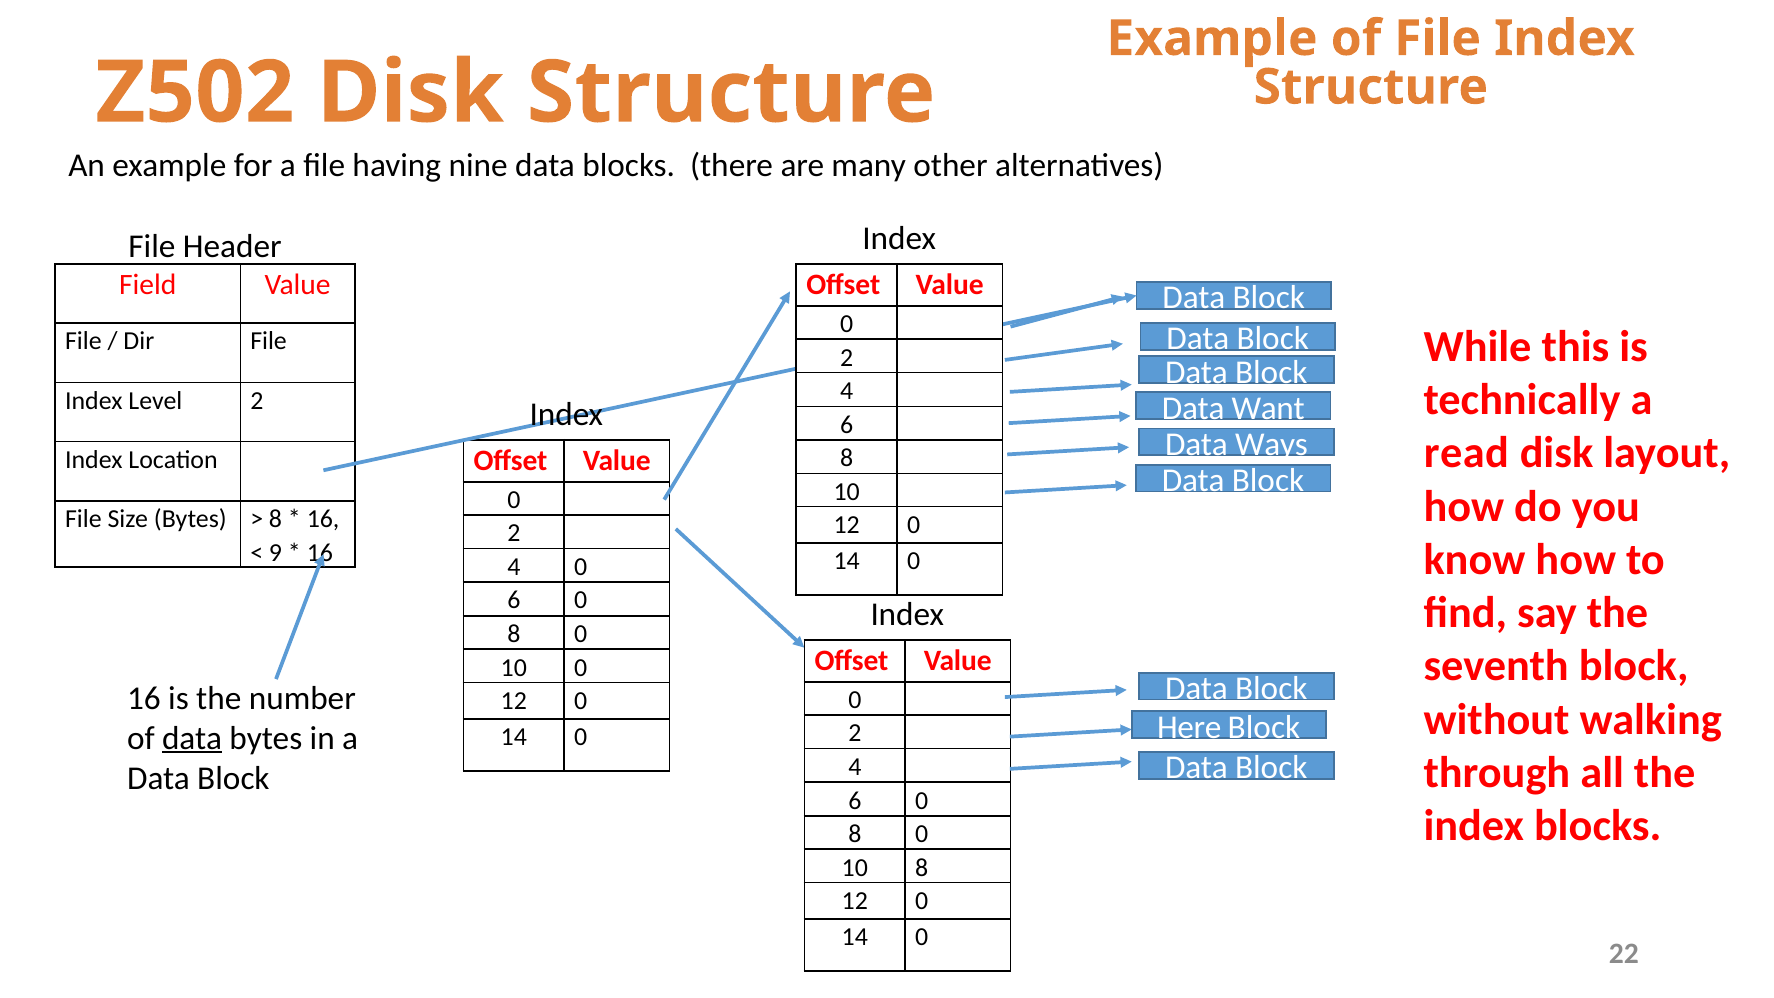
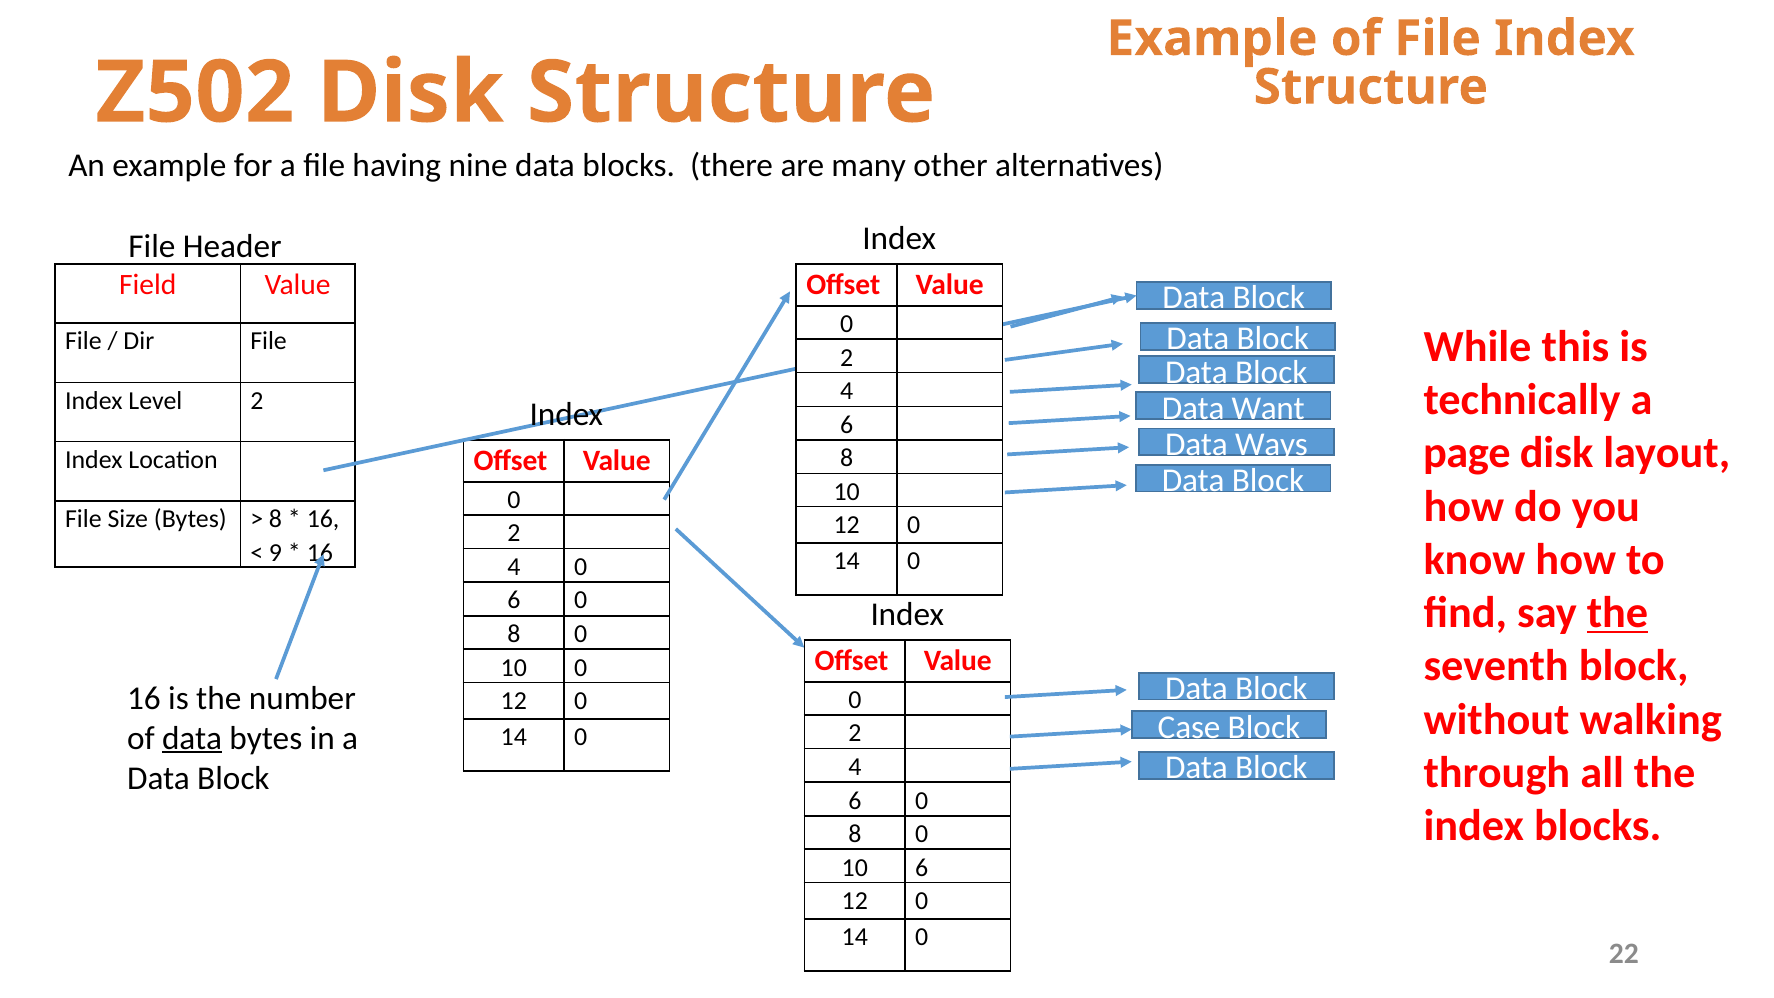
read: read -> page (1467, 453)
the underline: none -> present (1618, 613)
Here: Here -> Case (1189, 727)
10 8: 8 -> 6 (922, 867)
